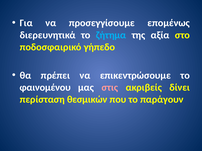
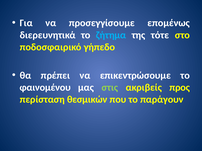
αξία: αξία -> τότε (160, 35)
στις colour: pink -> light green (110, 88)
δίνει: δίνει -> προς (180, 88)
